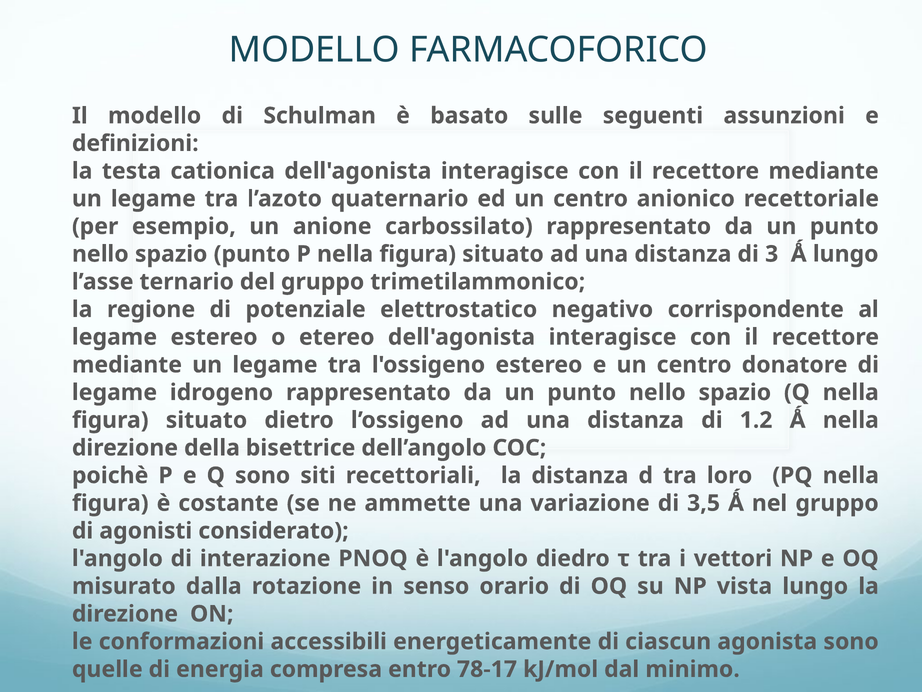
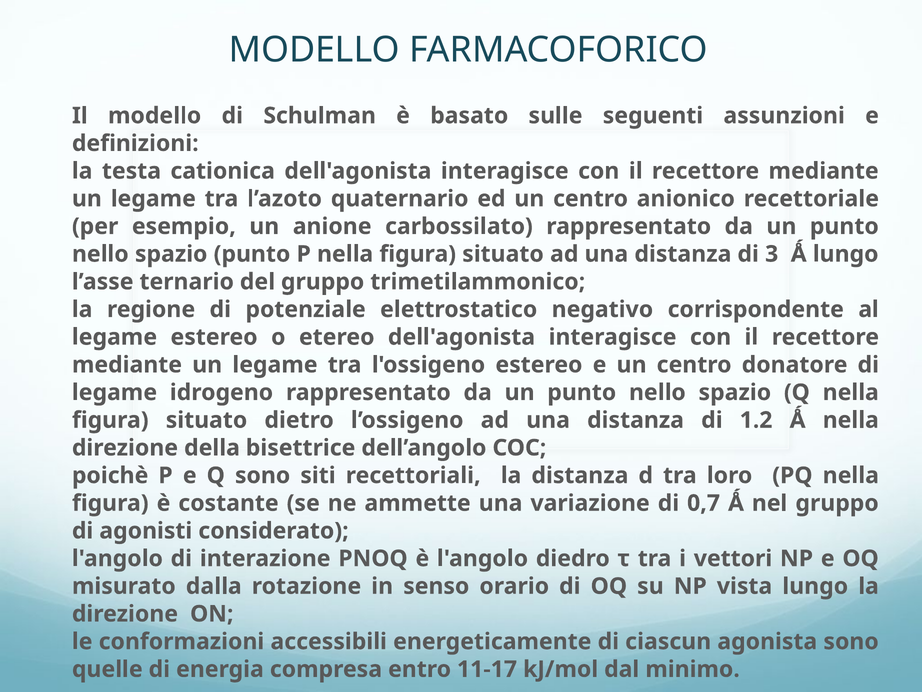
3,5: 3,5 -> 0,7 (704, 503)
78-17: 78-17 -> 11-17 (487, 669)
